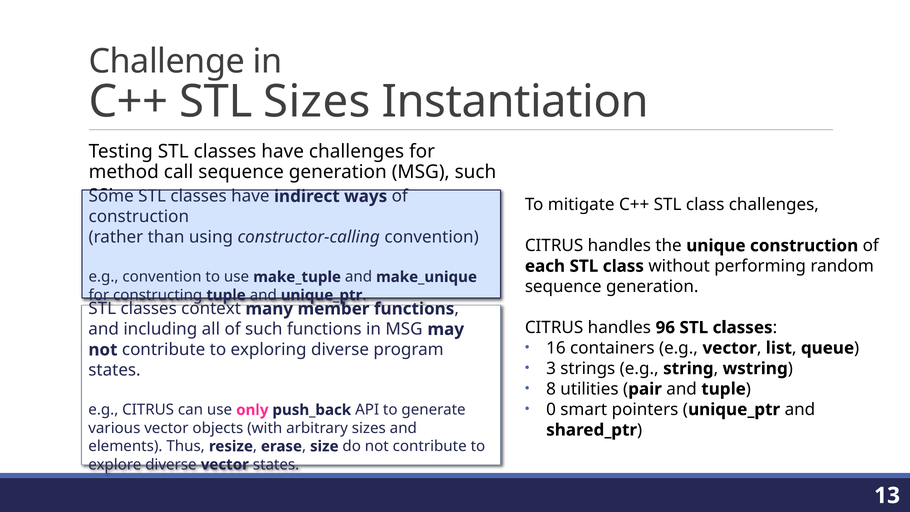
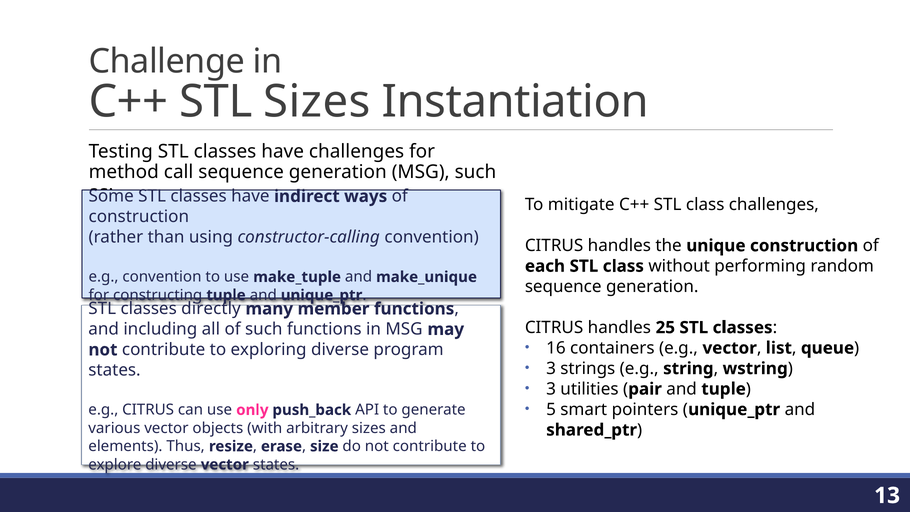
context: context -> directly (211, 309)
96: 96 -> 25 (665, 328)
8: 8 -> 3 (551, 389)
0: 0 -> 5 (551, 409)
